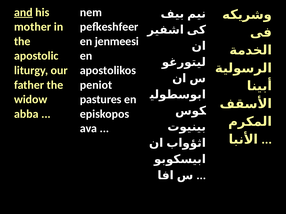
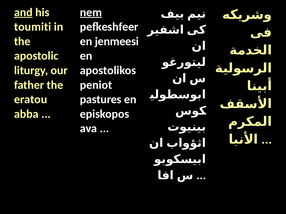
nem underline: none -> present (91, 12)
mother: mother -> toumiti (33, 27)
widow: widow -> eratou (31, 100)
